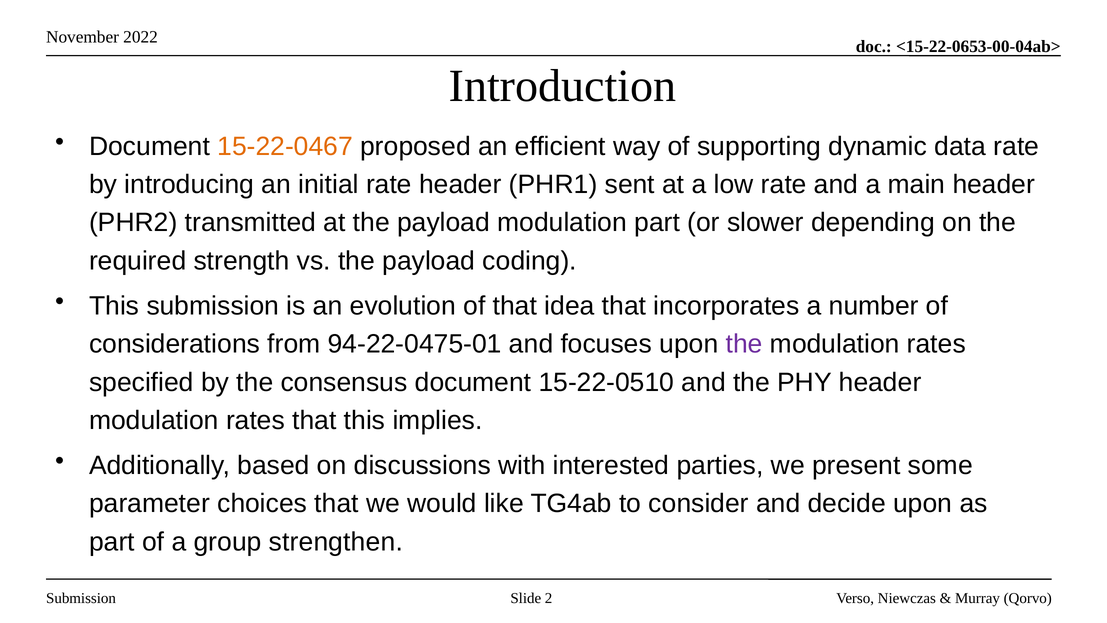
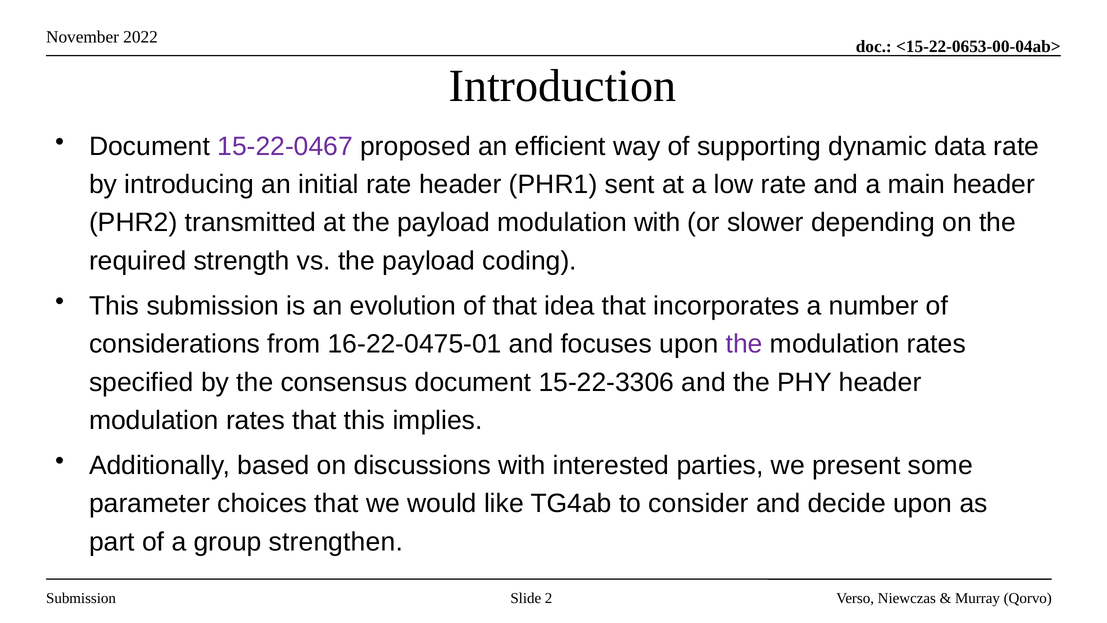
15-22-0467 colour: orange -> purple (285, 146)
modulation part: part -> with (657, 223)
94-22-0475-01: 94-22-0475-01 -> 16-22-0475-01 (415, 344)
15-22-0510: 15-22-0510 -> 15-22-3306 (606, 382)
